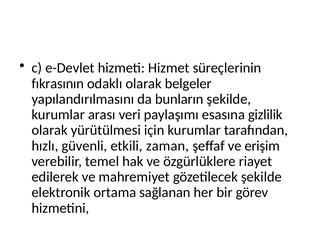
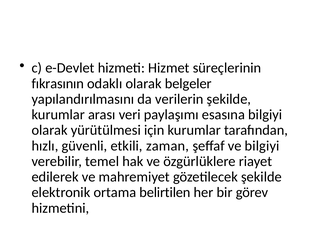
bunların: bunların -> verilerin (179, 99)
esasına gizlilik: gizlilik -> bilgiyi (265, 115)
ve erişim: erişim -> bilgiyi (262, 146)
sağlanan: sağlanan -> belirtilen (165, 192)
